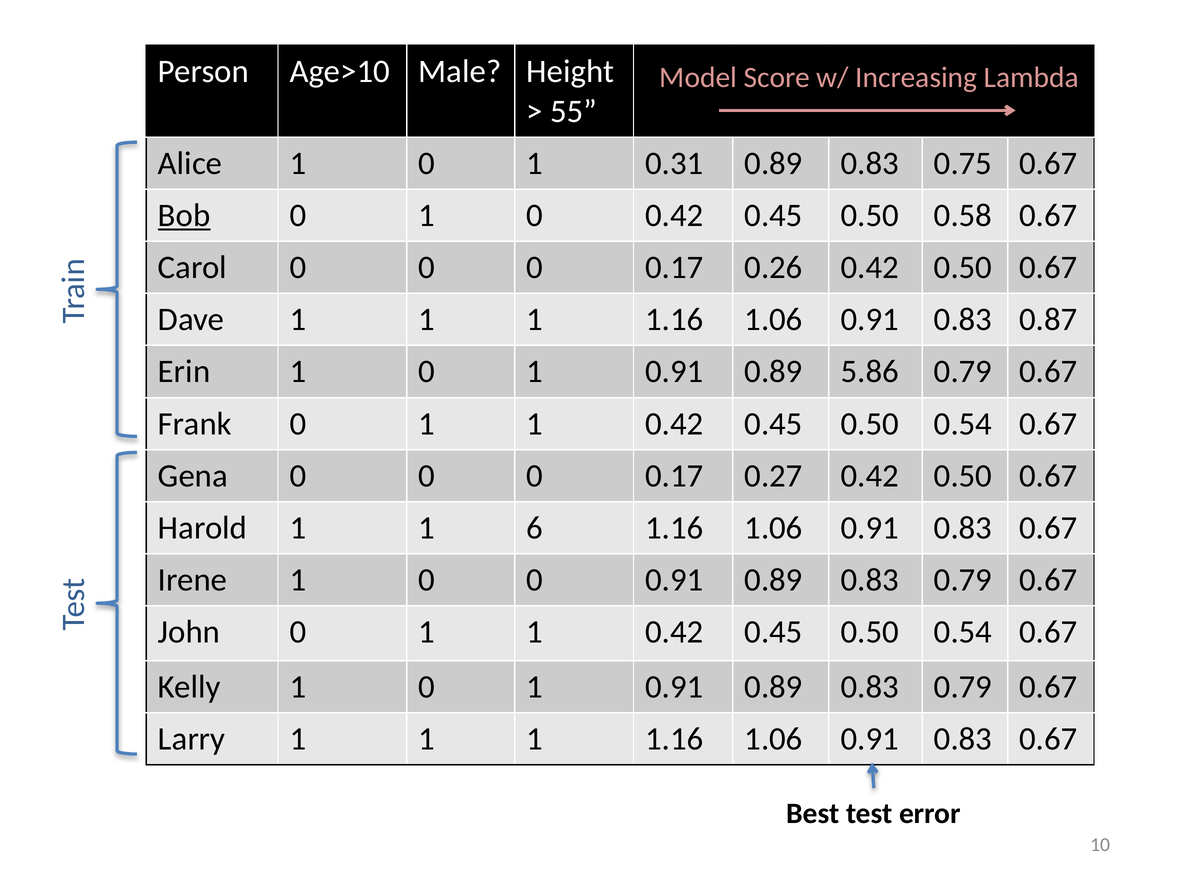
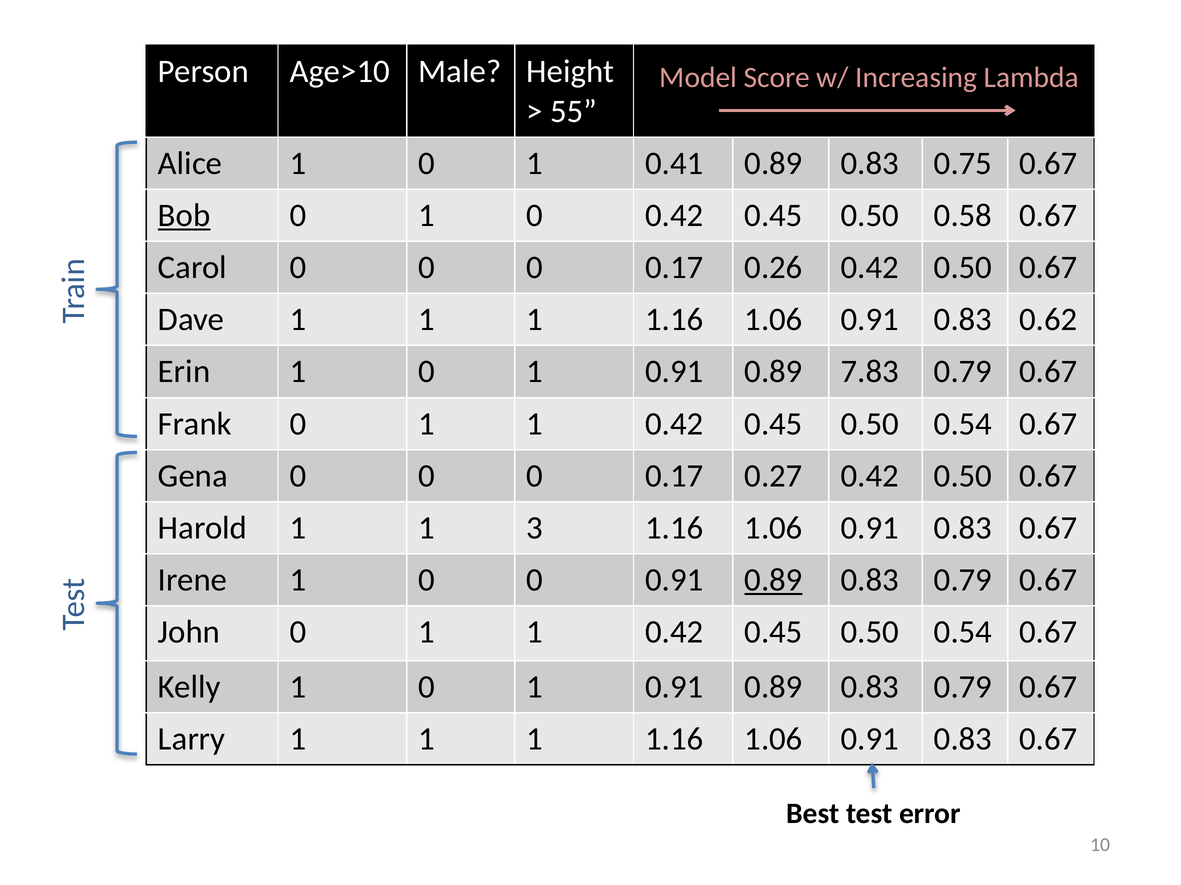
0.31: 0.31 -> 0.41 (674, 164)
0.87: 0.87 -> 0.62 (1048, 320)
5.86: 5.86 -> 7.83 (870, 372)
6: 6 -> 3 (535, 528)
0.89 underline: none -> present (774, 580)
